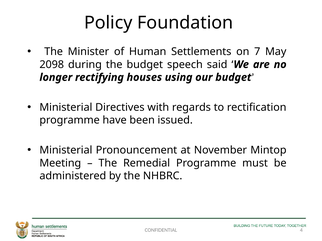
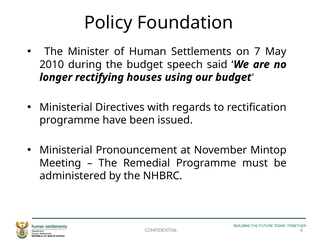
2098: 2098 -> 2010 (52, 65)
